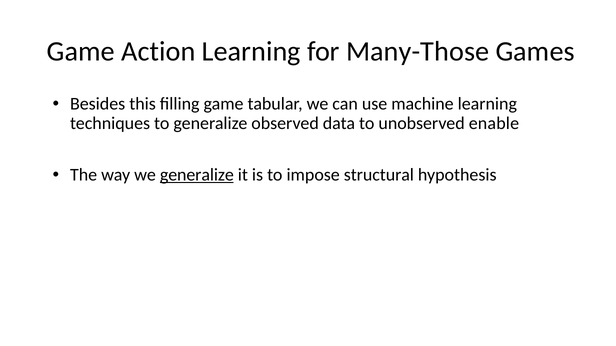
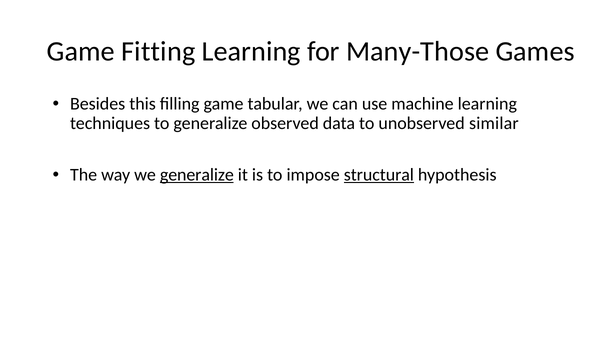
Action: Action -> Fitting (158, 52)
enable: enable -> similar (494, 124)
structural underline: none -> present (379, 175)
